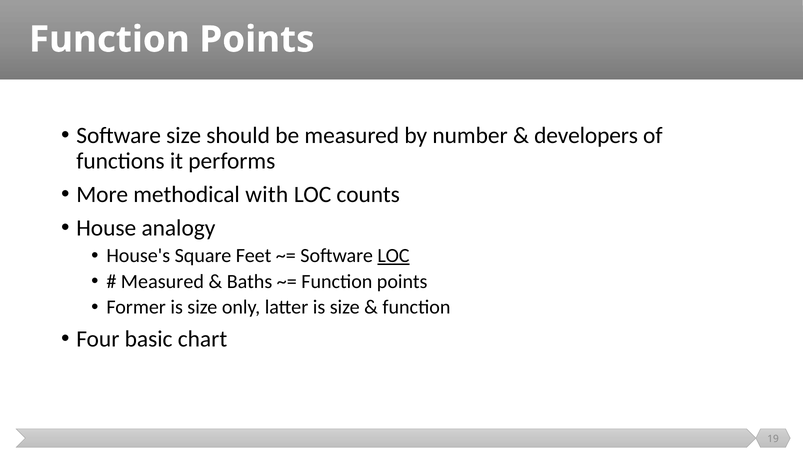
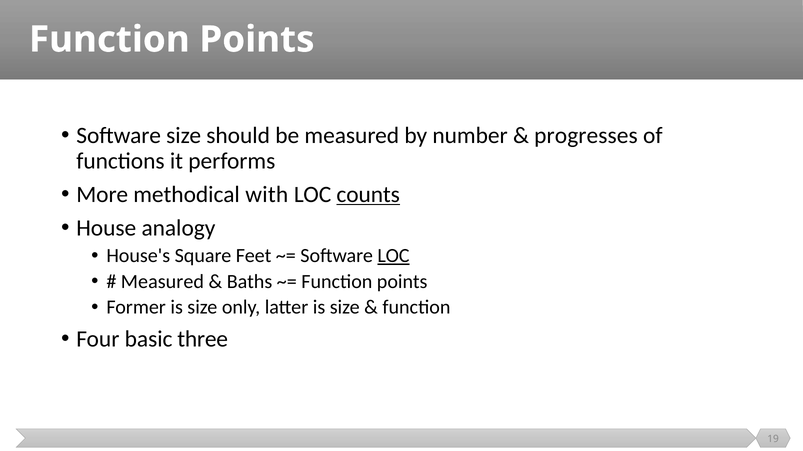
developers: developers -> progresses (586, 136)
counts underline: none -> present (368, 195)
chart: chart -> three (203, 340)
